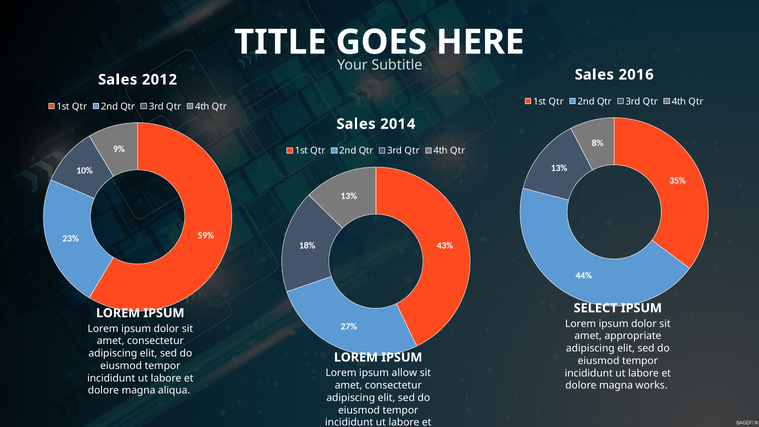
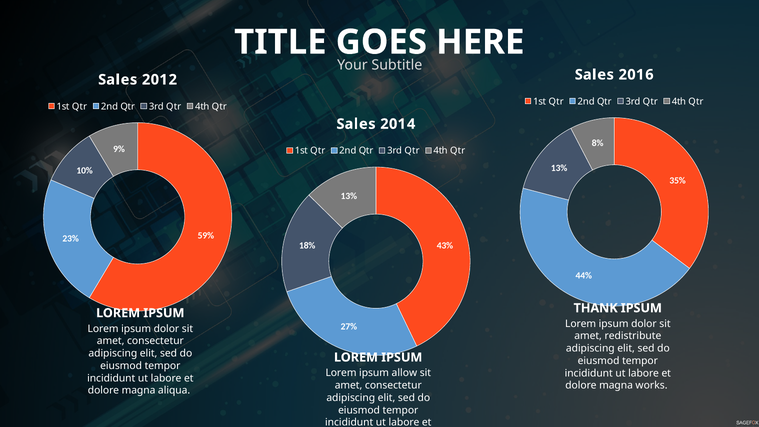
SELECT: SELECT -> THANK (596, 308)
appropriate: appropriate -> redistribute (633, 336)
